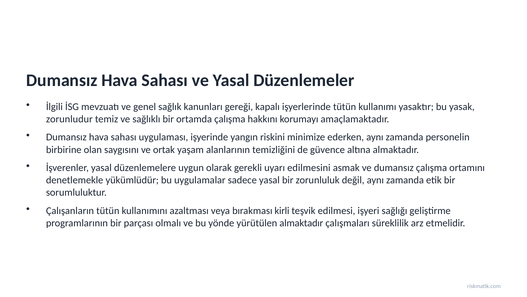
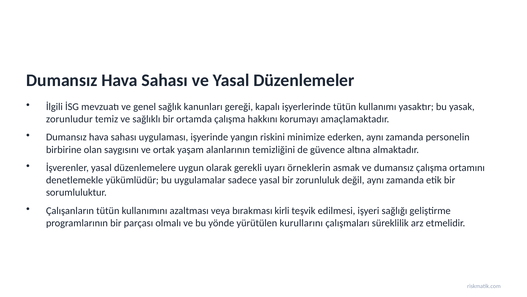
edilmesini: edilmesini -> örneklerin (309, 168)
yürütülen almaktadır: almaktadır -> kurullarını (301, 223)
